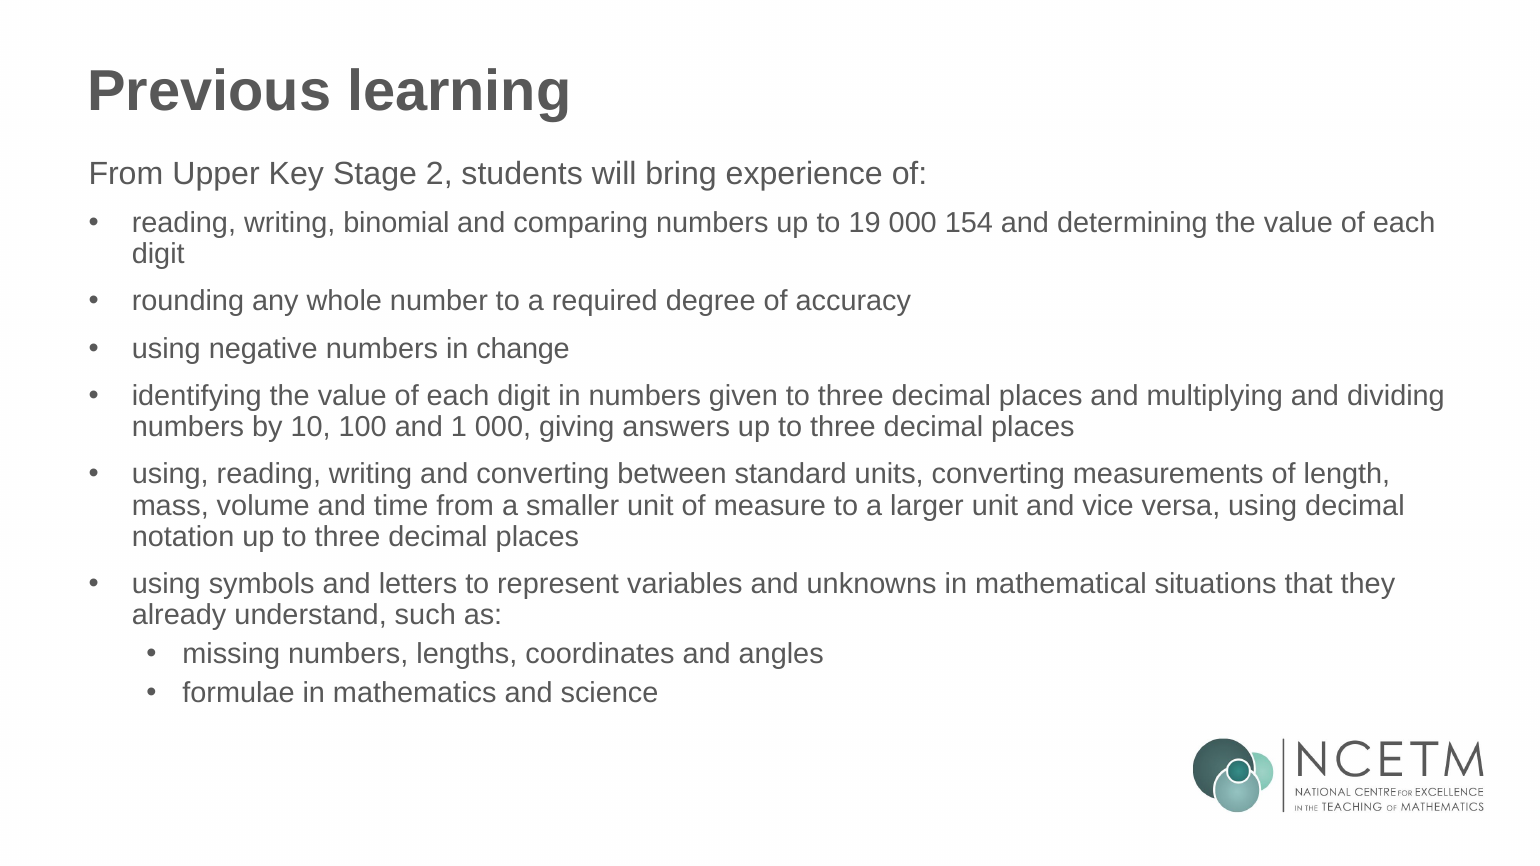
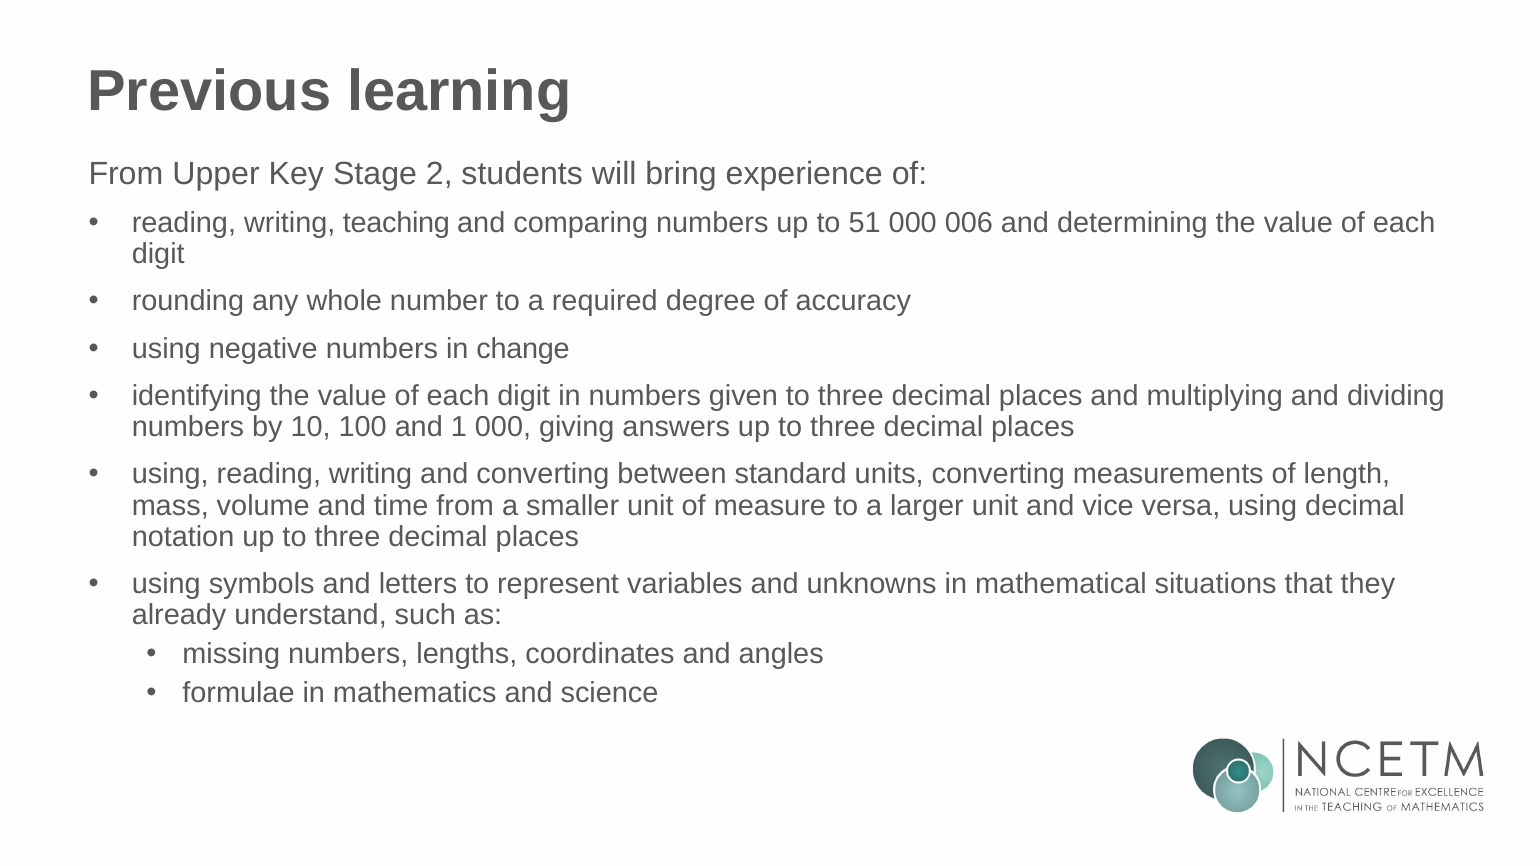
binomial: binomial -> teaching (396, 223)
19: 19 -> 51 (865, 223)
154: 154 -> 006 (969, 223)
